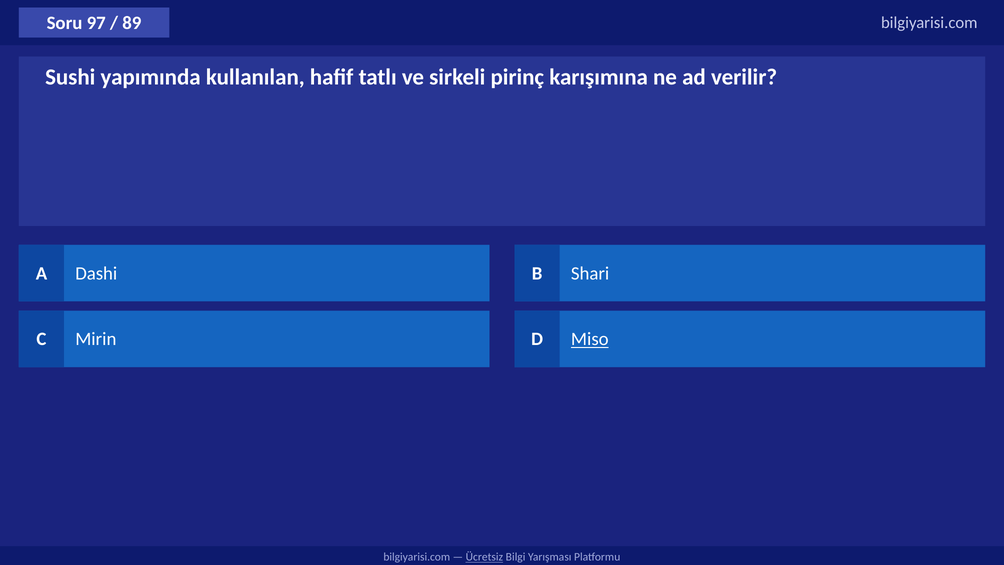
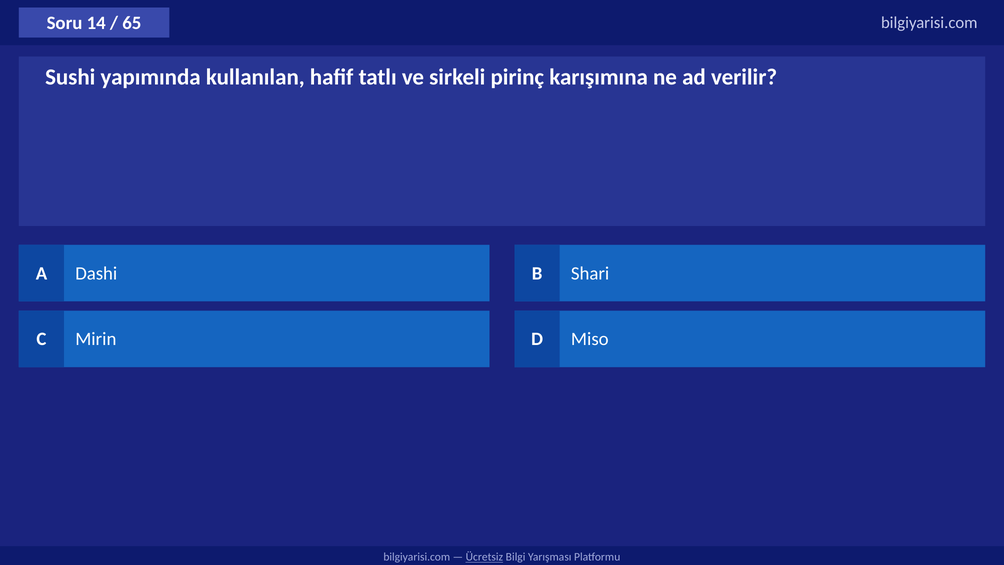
97: 97 -> 14 (96, 23)
89: 89 -> 65 (132, 23)
Miso underline: present -> none (590, 339)
